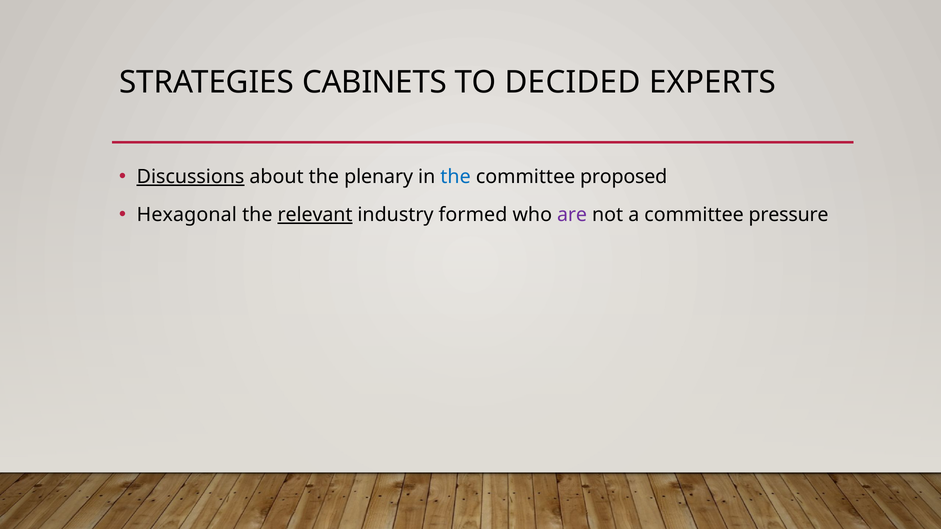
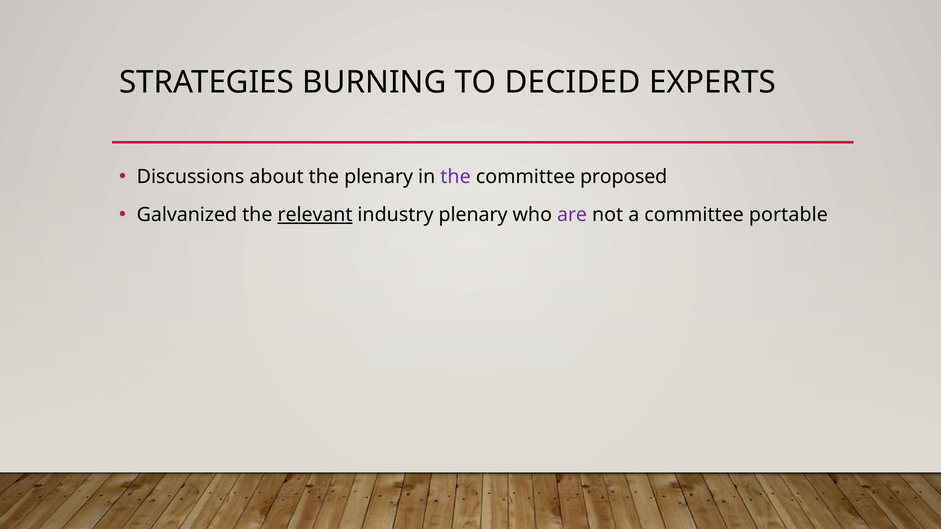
CABINETS: CABINETS -> BURNING (374, 82)
Discussions underline: present -> none (191, 177)
the colour: blue -> purple (456, 177)
Hexagonal: Hexagonal -> Galvanized (187, 215)
industry formed: formed -> plenary (473, 215)
pressure: pressure -> portable (788, 215)
